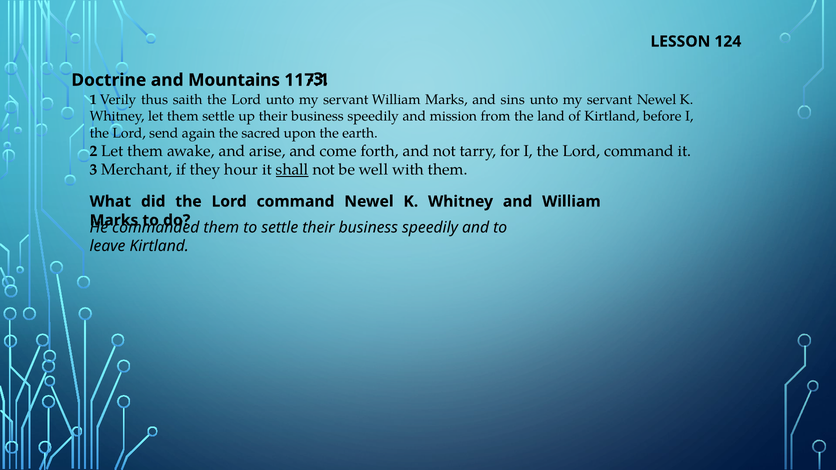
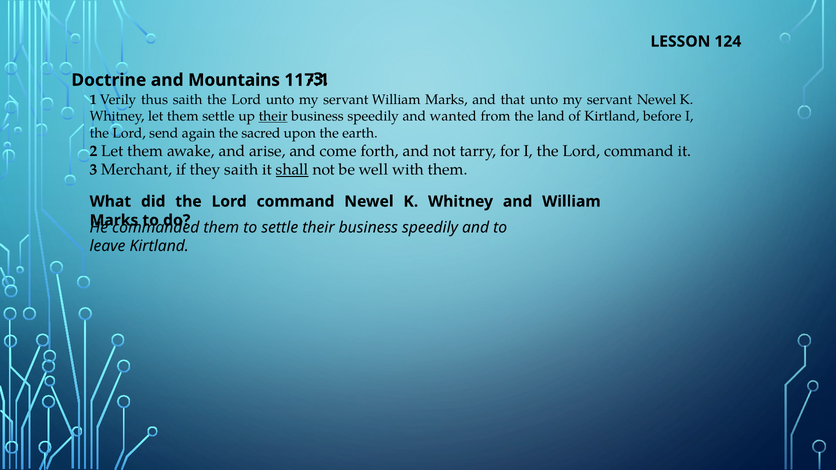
sins: sins -> that (513, 100)
their underline: none -> present (273, 116)
mission: mission -> wanted (453, 116)
they hour: hour -> saith (241, 170)
